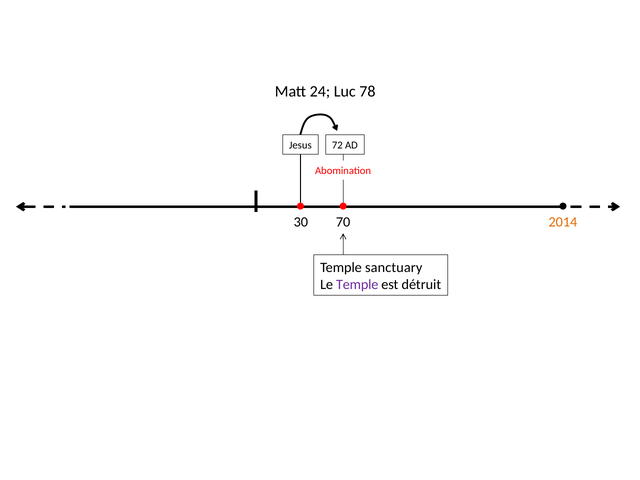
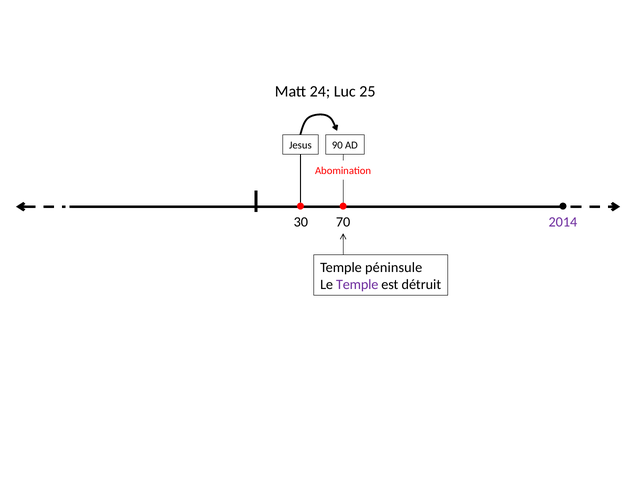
78: 78 -> 25 (367, 92)
72: 72 -> 90 (337, 145)
2014 colour: orange -> purple (563, 222)
sanctuary: sanctuary -> péninsule (394, 267)
